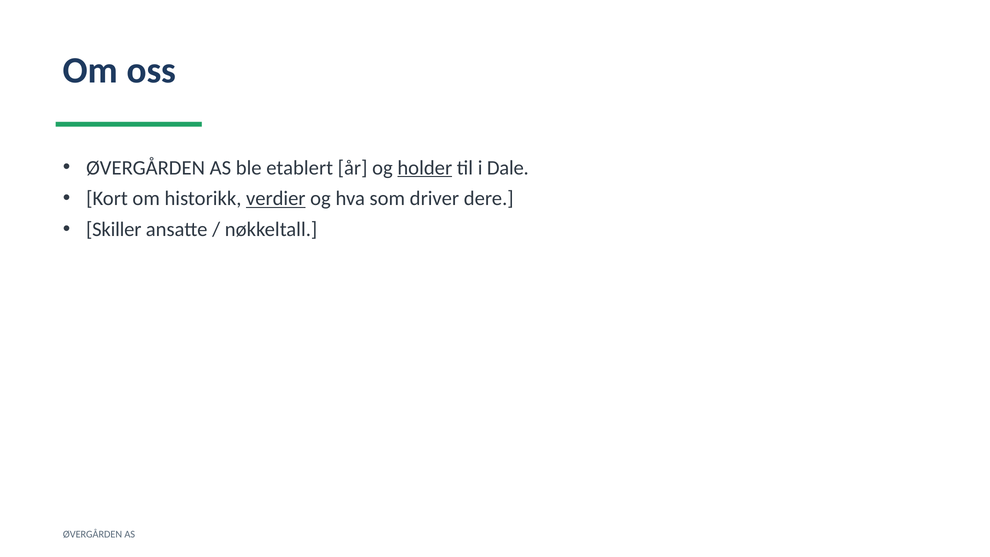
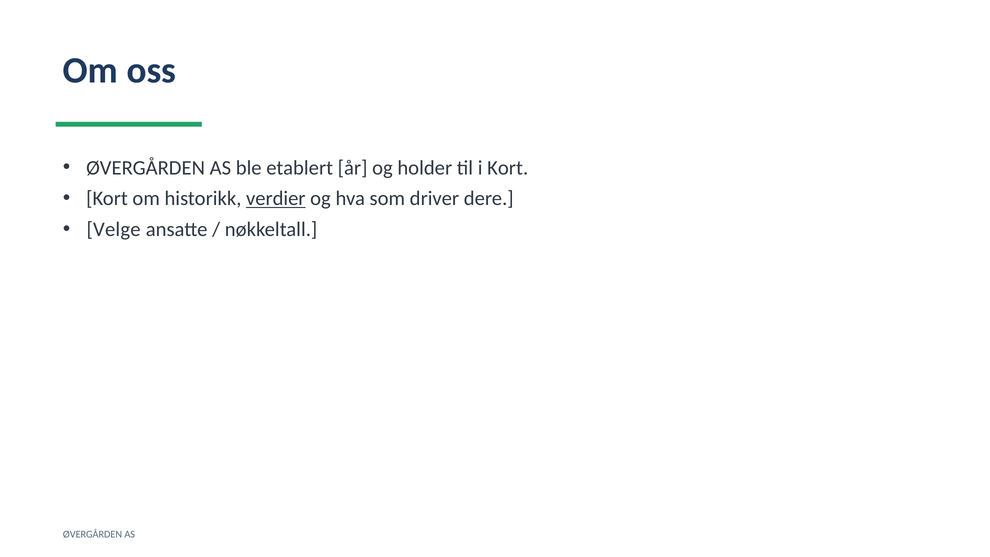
holder underline: present -> none (425, 168)
i Dale: Dale -> Kort (508, 168)
Skiller: Skiller -> Velge (114, 230)
